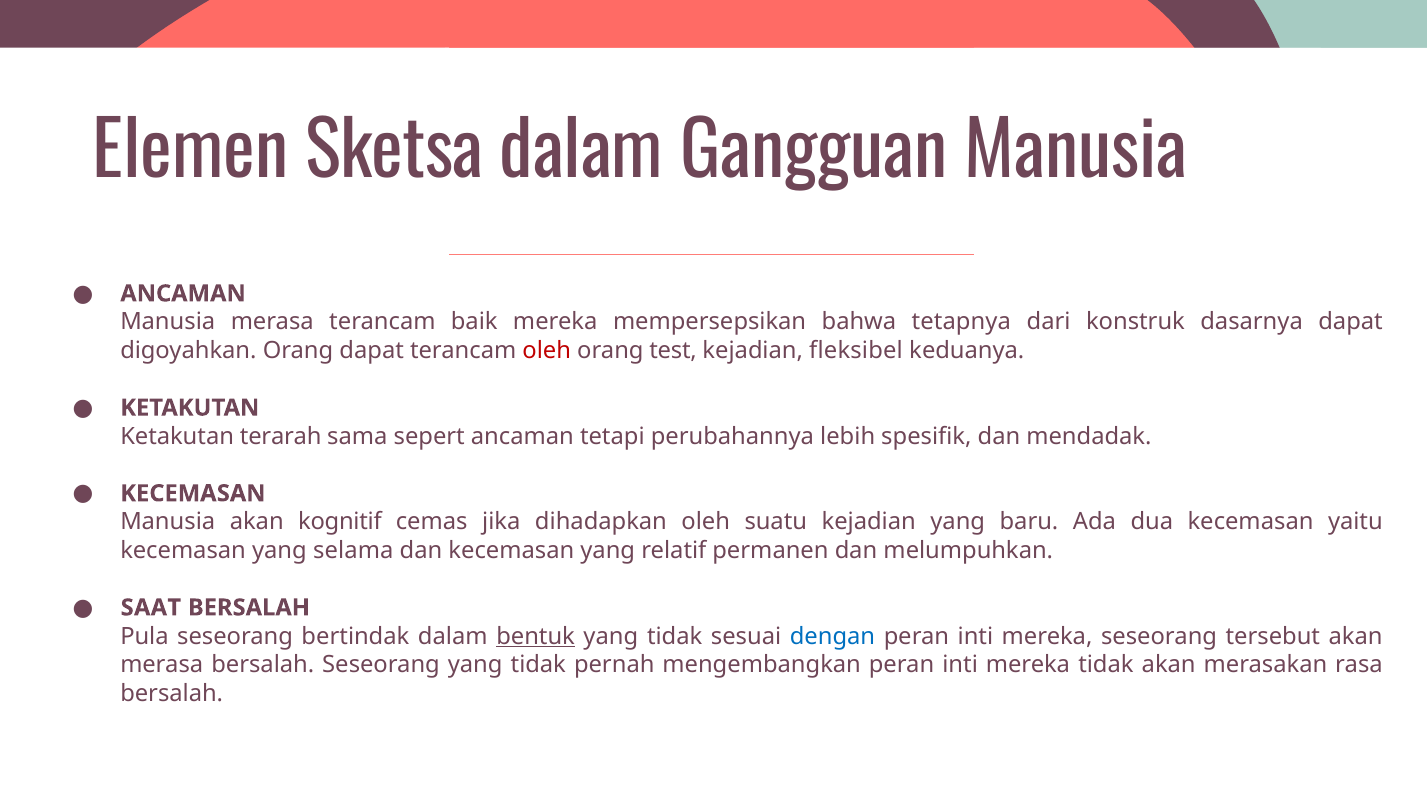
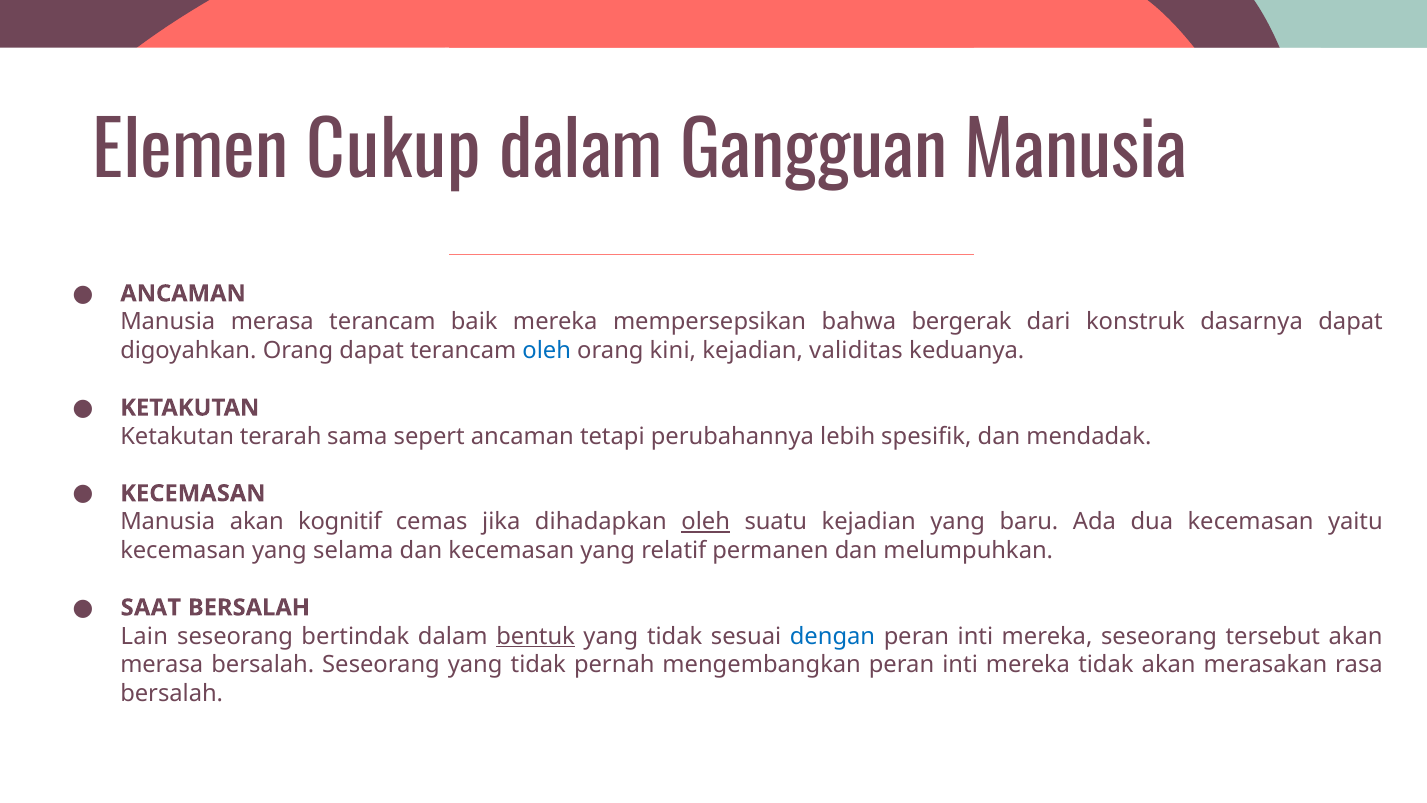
Sketsa: Sketsa -> Cukup (394, 153)
tetapnya: tetapnya -> bergerak (962, 322)
oleh colour: red -> blue (547, 351)
test: test -> kini (673, 351)
fleksibel: fleksibel -> validitas (856, 351)
oleh underline: none -> present (706, 522)
Pula: Pula -> Lain (144, 636)
